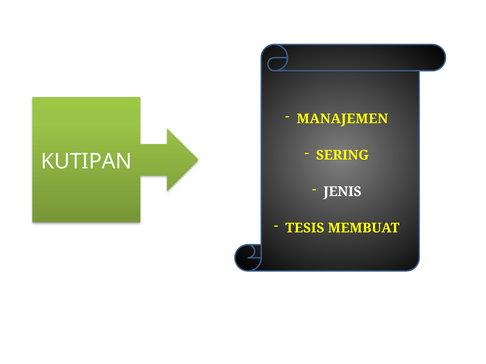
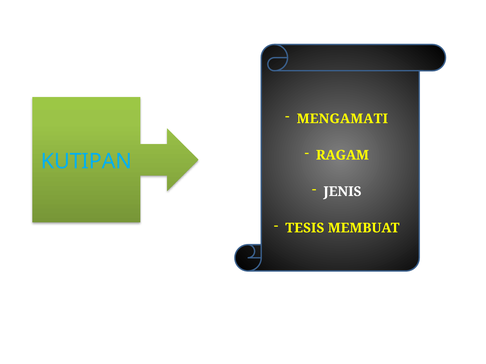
MANAJEMEN: MANAJEMEN -> MENGAMATI (342, 119)
SERING: SERING -> RAGAM (342, 155)
KUTIPAN colour: white -> light blue (86, 161)
